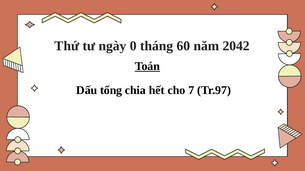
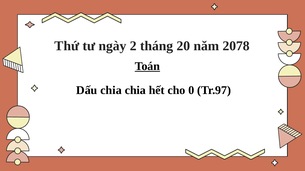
0: 0 -> 2 (133, 46)
60: 60 -> 20 (183, 46)
2042: 2042 -> 2078 (236, 46)
Dấu tổng: tổng -> chia (111, 90)
7: 7 -> 0 (191, 90)
